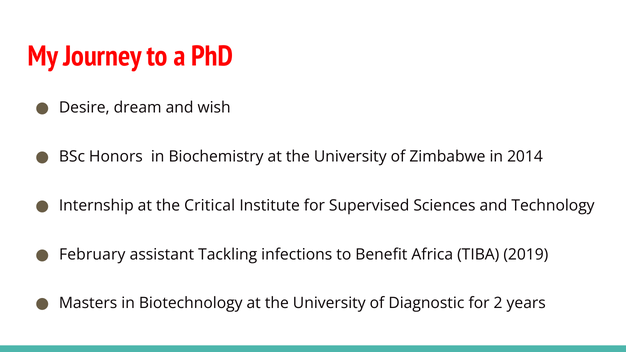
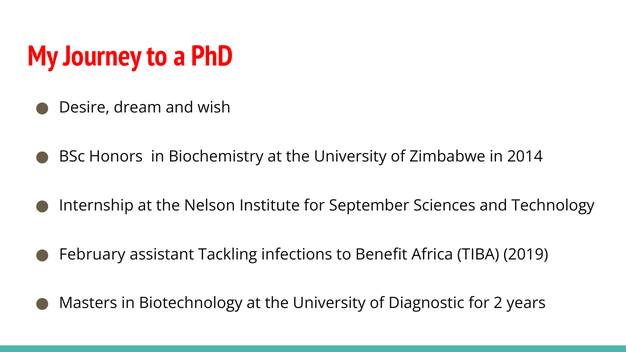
Critical: Critical -> Nelson (210, 206)
Supervised: Supervised -> September (369, 206)
